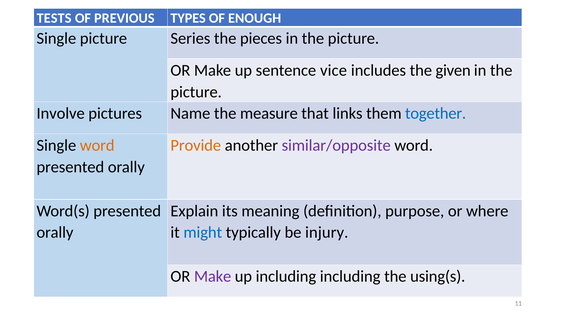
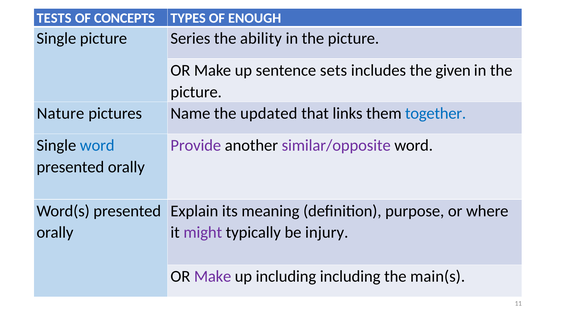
PREVIOUS: PREVIOUS -> CONCEPTS (124, 18)
pieces: pieces -> ability (261, 38)
vice: vice -> sets (334, 70)
Involve: Involve -> Nature (61, 113)
measure: measure -> updated (269, 113)
word colour: orange -> blue (97, 145)
Provide colour: orange -> purple (196, 145)
might colour: blue -> purple (203, 232)
using(s: using(s -> main(s (438, 276)
